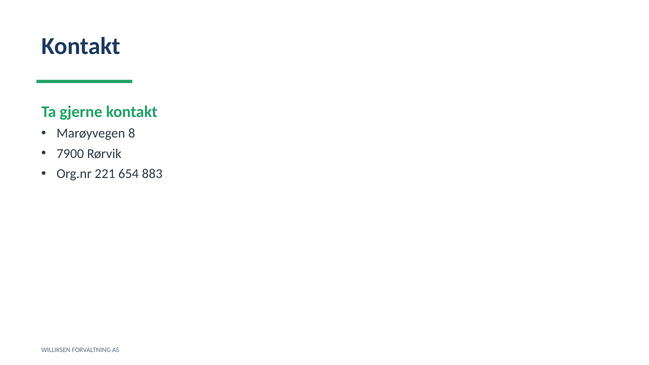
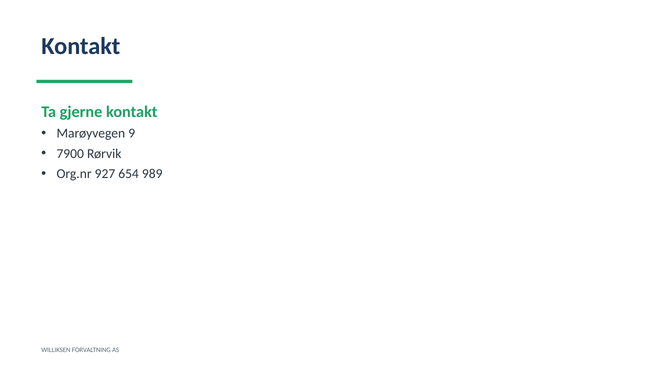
8: 8 -> 9 (132, 133)
221: 221 -> 927 (105, 174)
883: 883 -> 989 (152, 174)
